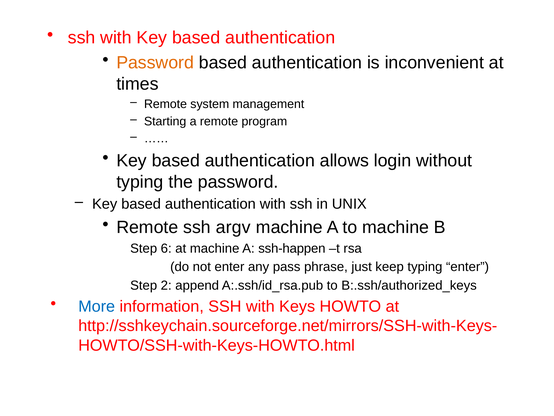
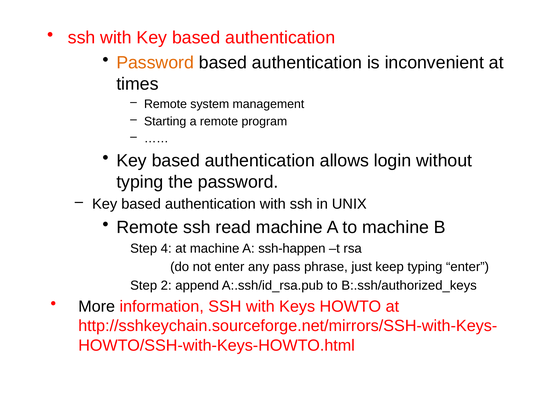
argv: argv -> read (233, 227)
6: 6 -> 4 (166, 248)
More colour: blue -> black (97, 306)
